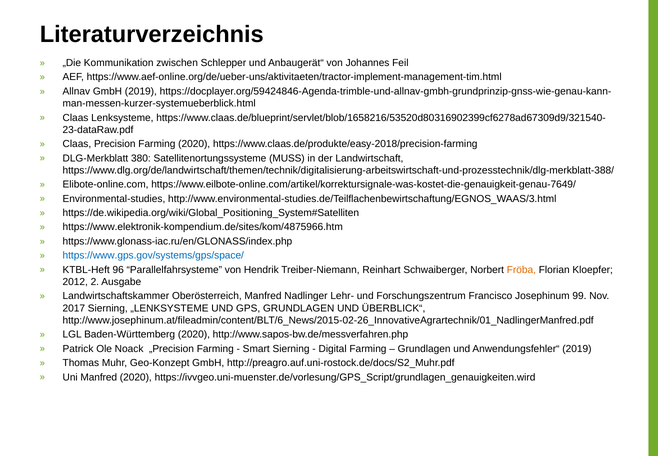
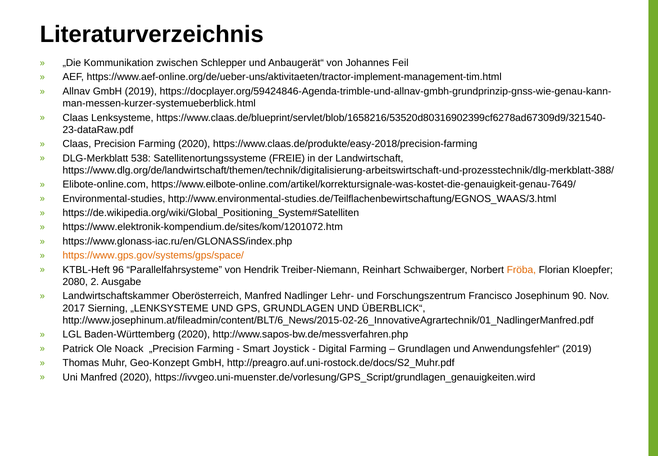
380: 380 -> 538 (141, 158)
MUSS: MUSS -> FREIE (287, 158)
https://www.elektronik-kompendium.de/sites/kom/4875966.htm: https://www.elektronik-kompendium.de/sites/kom/4875966.htm -> https://www.elektronik-kompendium.de/sites/kom/1201072.htm (203, 227)
https://www.gps.gov/systems/gps/space/ colour: blue -> orange (153, 255)
2012: 2012 -> 2080 (75, 282)
99: 99 -> 90 (579, 296)
Smart Sierning: Sierning -> Joystick (291, 348)
